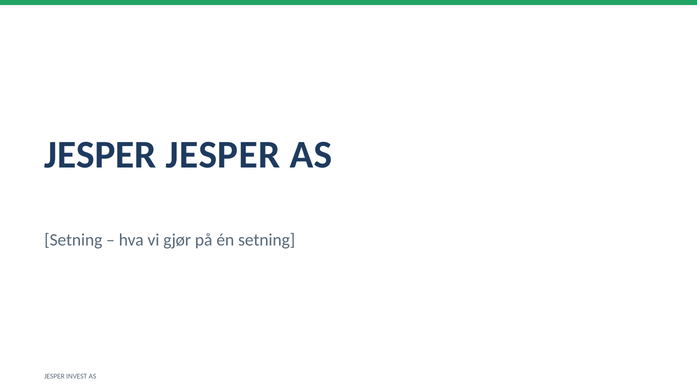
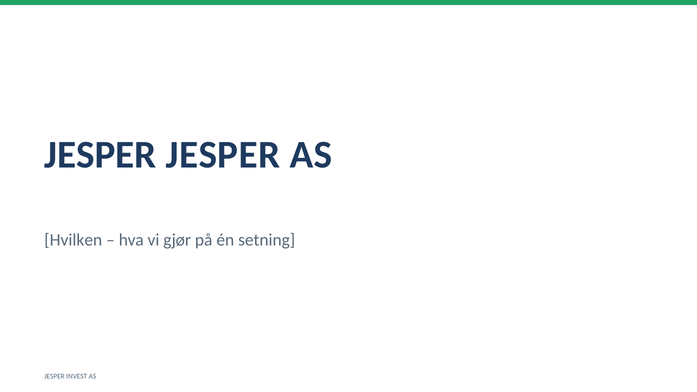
Setning: Setning -> Hvilken (73, 240)
